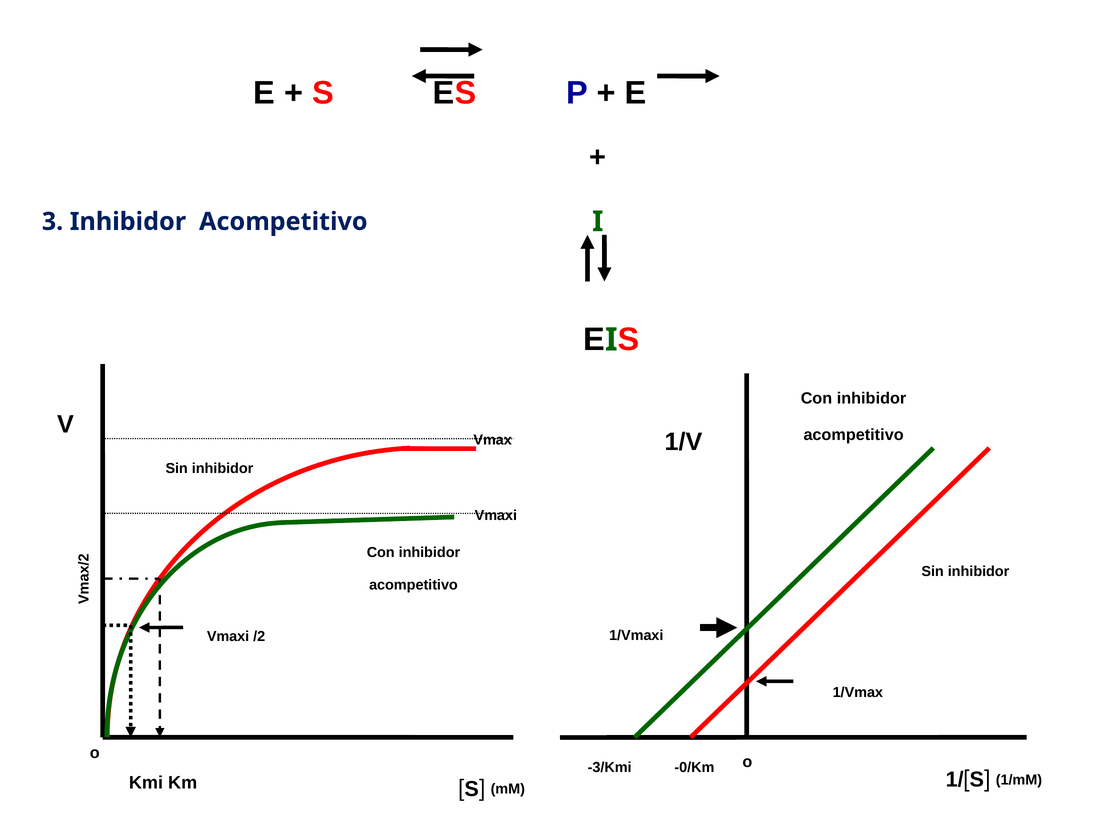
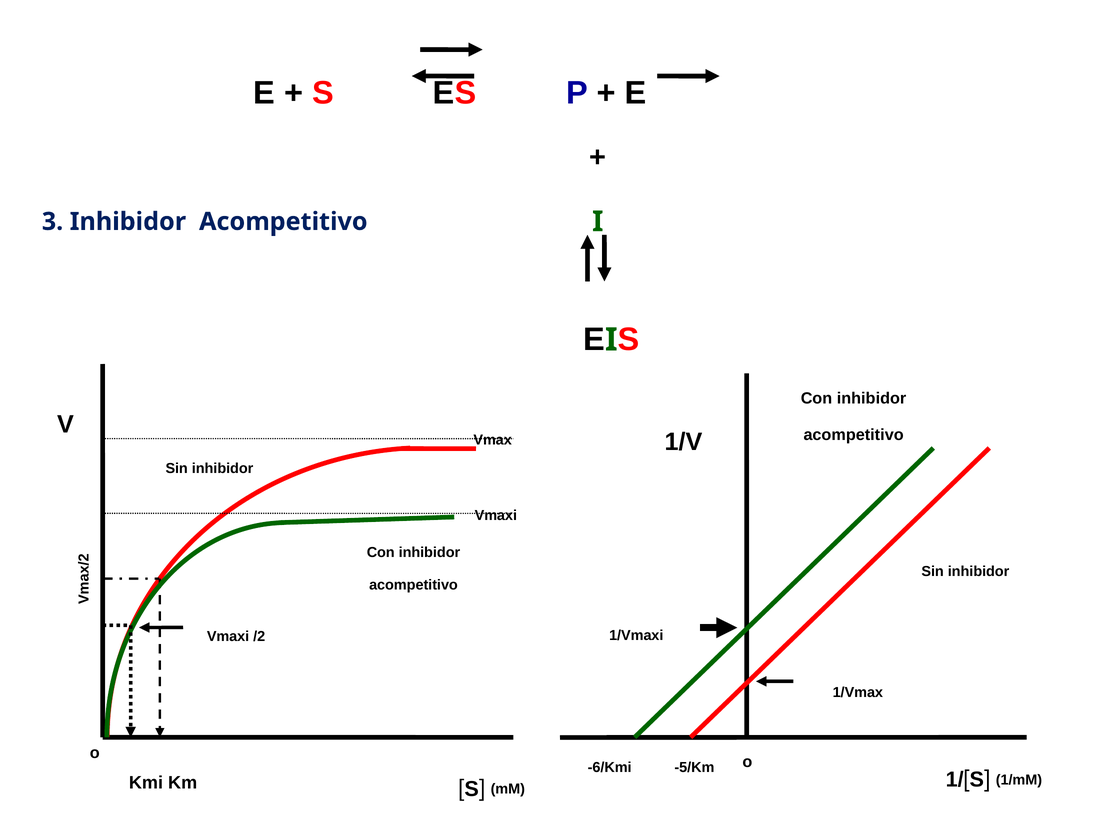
-3/Kmi: -3/Kmi -> -6/Kmi (610, 768)
-0/Km: -0/Km -> -5/Km (694, 768)
